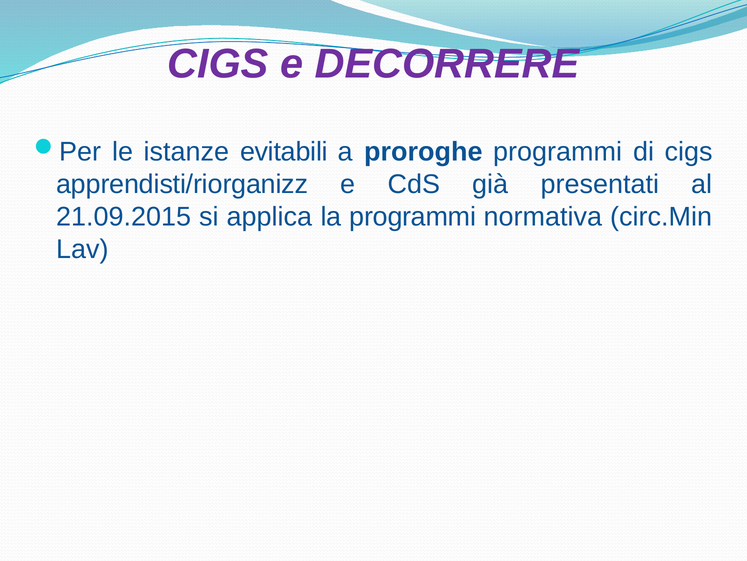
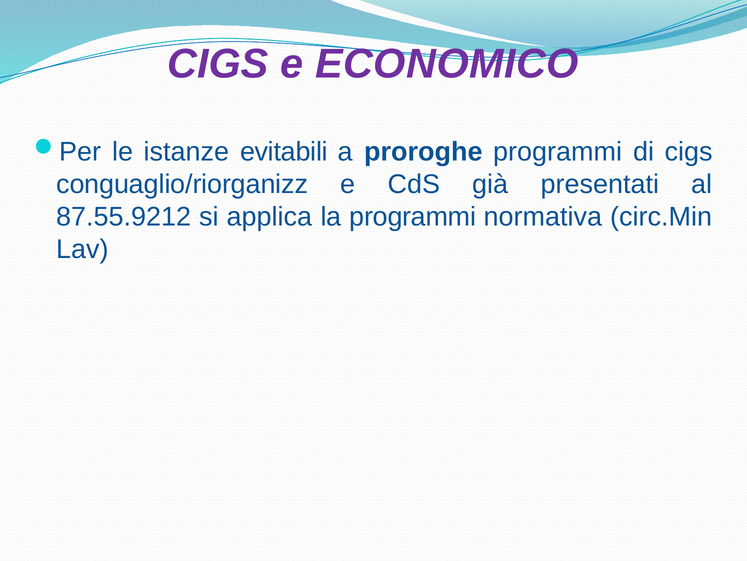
DECORRERE: DECORRERE -> ECONOMICO (447, 64)
apprendisti/riorganizz: apprendisti/riorganizz -> conguaglio/riorganizz (182, 184)
21.09.2015: 21.09.2015 -> 87.55.9212 (124, 216)
